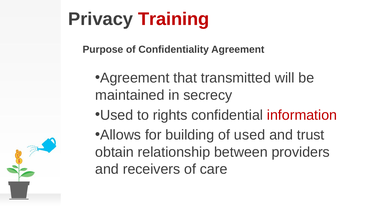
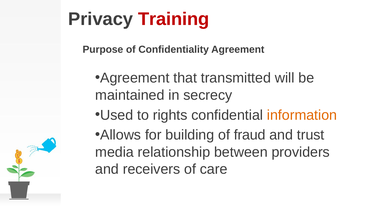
information colour: red -> orange (302, 115)
of used: used -> fraud (250, 135)
obtain: obtain -> media (115, 152)
